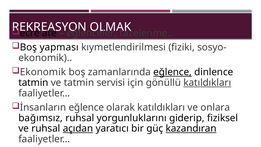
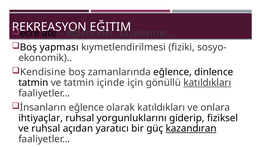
OLMAK: OLMAK -> EĞITIM (110, 27)
Ekonomik: Ekonomik -> Kendisine (43, 72)
eğlence underline: present -> none (173, 72)
servisi: servisi -> içinde (111, 83)
bağımsız: bağımsız -> ihtiyaçlar (41, 118)
açıdan underline: present -> none (78, 128)
